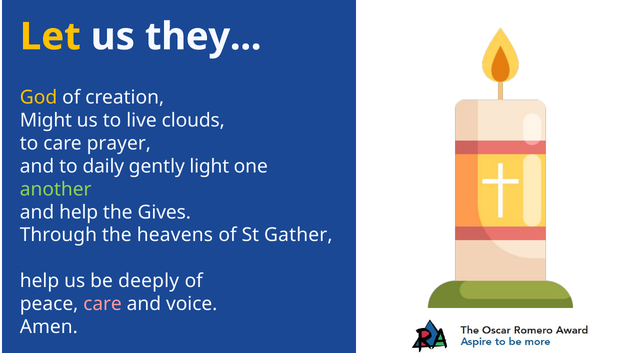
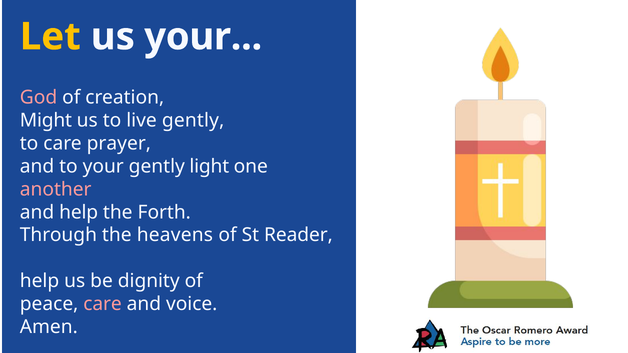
us they: they -> your (203, 37)
God colour: yellow -> pink (38, 98)
live clouds: clouds -> gently (193, 121)
to daily: daily -> your (103, 166)
another colour: light green -> pink (56, 189)
Gives: Gives -> Forth (164, 212)
Gather: Gather -> Reader (298, 235)
deeply: deeply -> dignity (149, 281)
